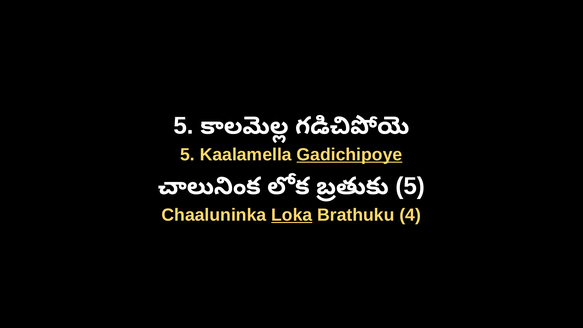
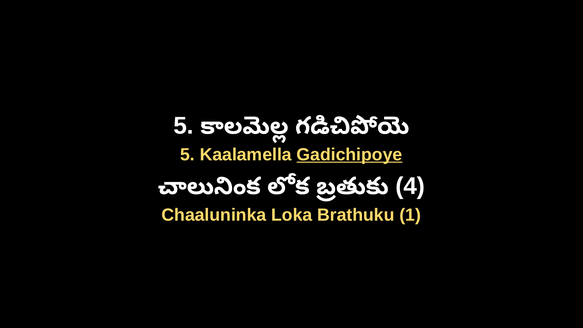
5: 5 -> 4 (410, 186)
Loka underline: present -> none (292, 215)
4: 4 -> 1 (410, 215)
